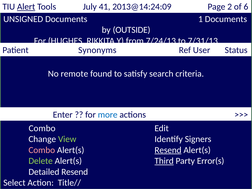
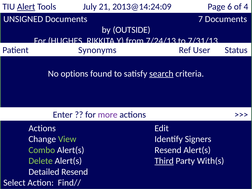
41: 41 -> 21 (105, 7)
2: 2 -> 6 (230, 7)
6: 6 -> 4 (246, 7)
1: 1 -> 7 (201, 19)
remote: remote -> options (74, 74)
search underline: none -> present (161, 74)
more colour: blue -> purple (108, 115)
Combo: Combo -> Actions (42, 128)
Combo colour: pink -> light green (42, 150)
Resend underline: present -> none (168, 150)
Error(s: Error(s -> With(s (211, 161)
Title//: Title// -> Find// (69, 183)
